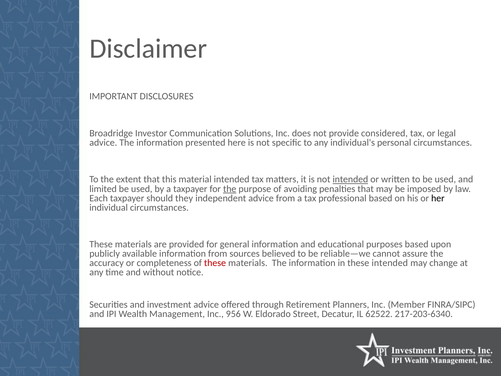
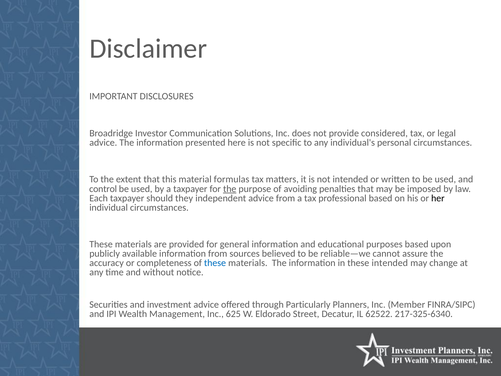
material intended: intended -> formulas (232, 179)
intended underline: present -> none (350, 179)
limited: limited -> control (103, 189)
these colour: red -> blue (215, 263)
Retirement: Retirement -> Particularly (308, 304)
956: 956 -> 625 (233, 314)
217-203-6340: 217-203-6340 -> 217-325-6340 (424, 314)
